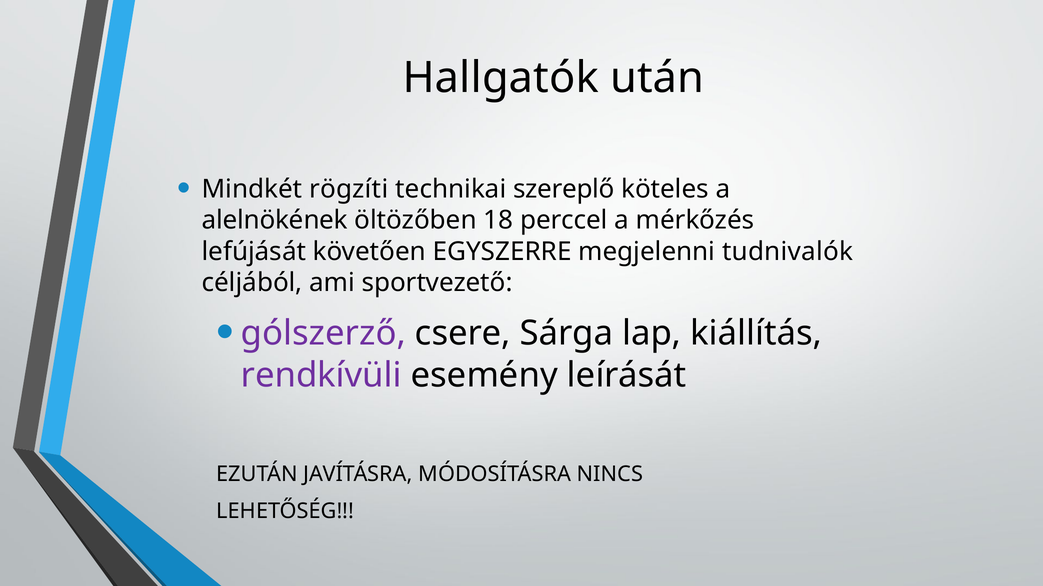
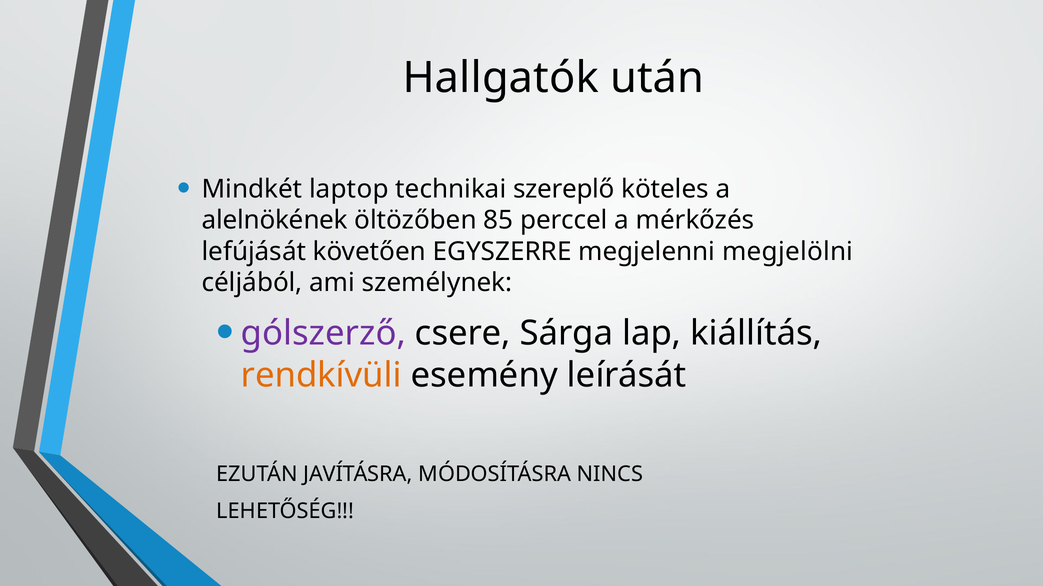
rögzíti: rögzíti -> laptop (349, 189)
18: 18 -> 85 (498, 221)
tudnivalók: tudnivalók -> megjelölni (788, 252)
sportvezető: sportvezető -> személynek (437, 283)
rendkívüli colour: purple -> orange (321, 376)
